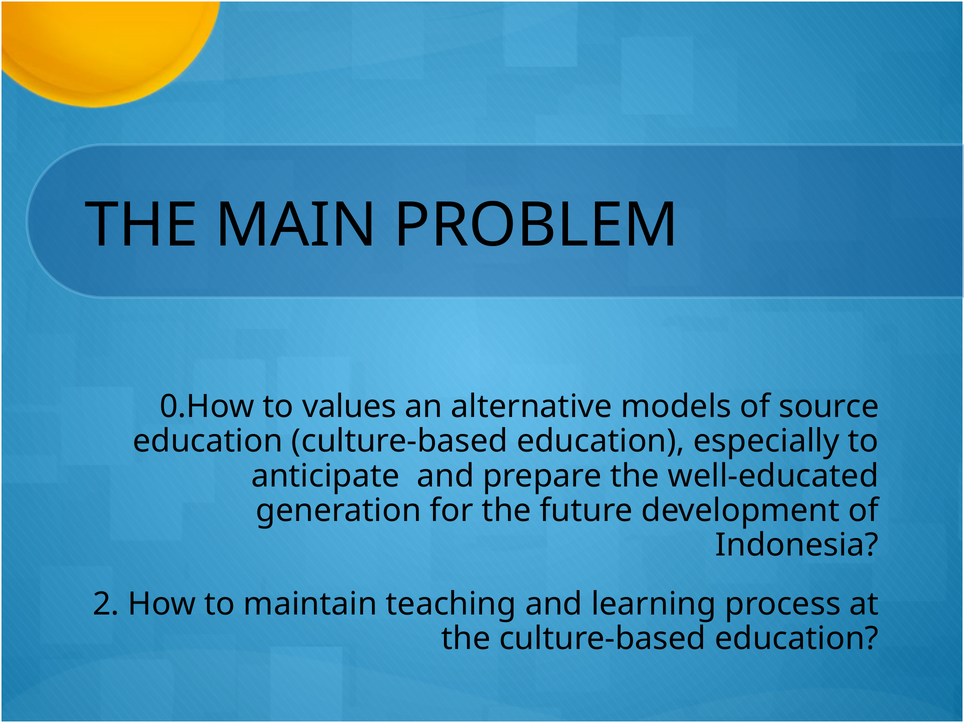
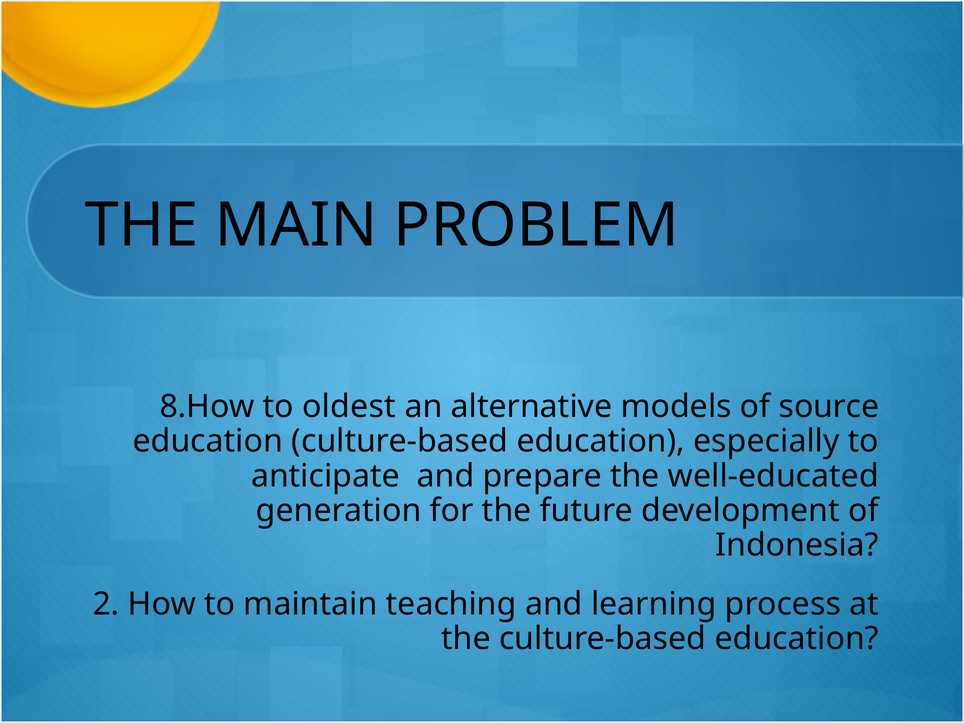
0.How: 0.How -> 8.How (207, 407)
values: values -> oldest (349, 407)
